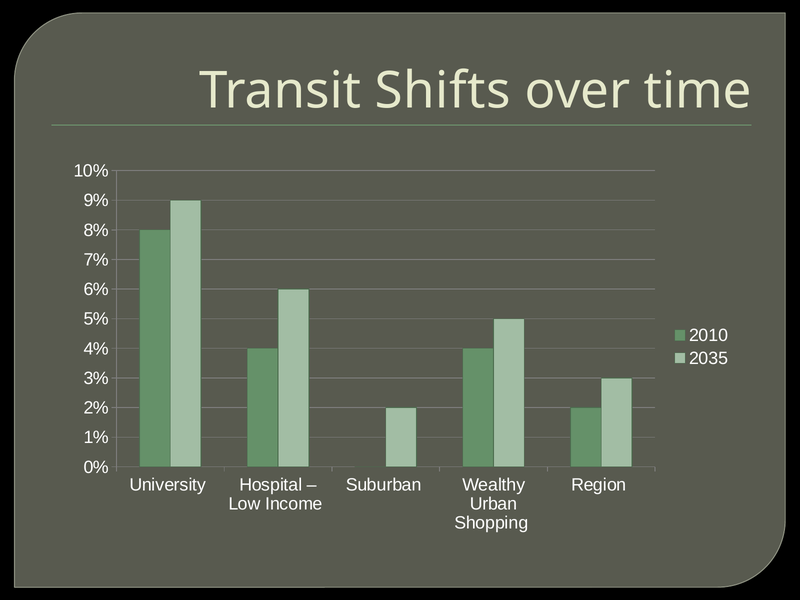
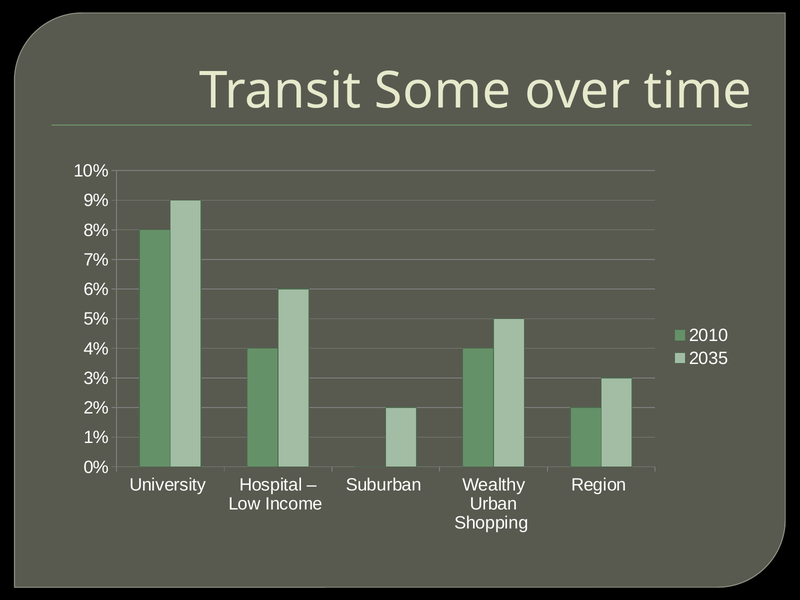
Shifts: Shifts -> Some (443, 91)
